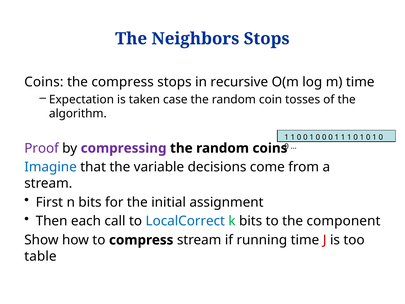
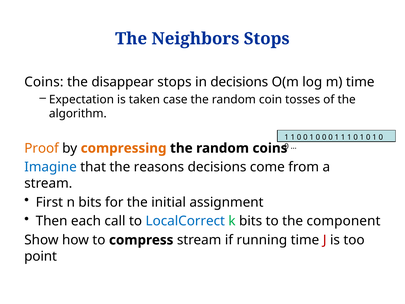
the compress: compress -> disappear (123, 82)
in recursive: recursive -> decisions (239, 82)
Proof colour: purple -> orange (42, 148)
compressing colour: purple -> orange (124, 148)
variable: variable -> reasons (159, 167)
table: table -> point (41, 256)
